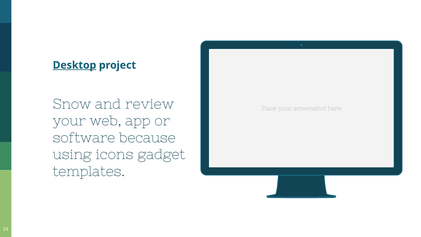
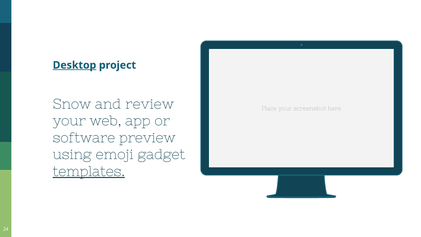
because: because -> preview (147, 138)
icons: icons -> emoji (114, 154)
templates underline: none -> present (89, 171)
